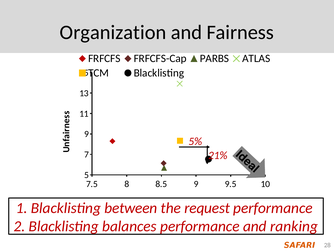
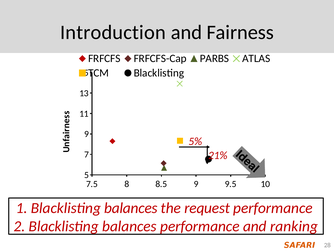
Organization: Organization -> Introduction (113, 32)
1 Blacklisting between: between -> balances (131, 208)
